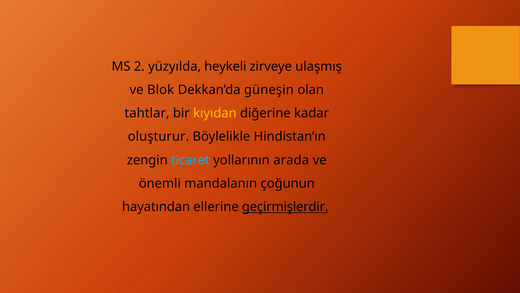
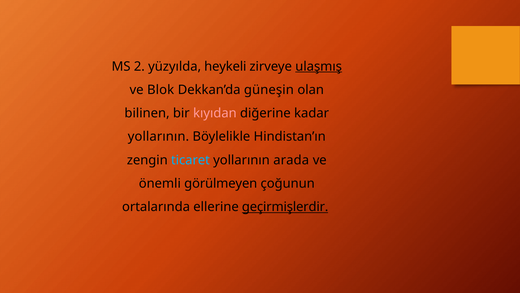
ulaşmış underline: none -> present (319, 66)
tahtlar: tahtlar -> bilinen (147, 113)
kıyıdan colour: yellow -> pink (215, 113)
oluşturur: oluşturur -> yollarının (158, 136)
mandalanın: mandalanın -> görülmeyen (221, 183)
hayatından: hayatından -> ortalarında (156, 207)
